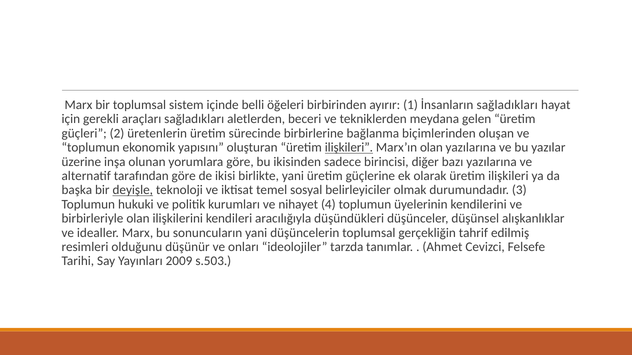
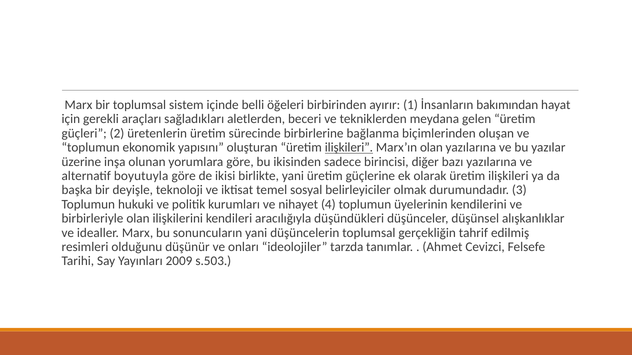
İnsanların sağladıkları: sağladıkları -> bakımından (507, 105)
tarafından: tarafından -> boyutuyla (141, 176)
deyişle underline: present -> none (133, 190)
